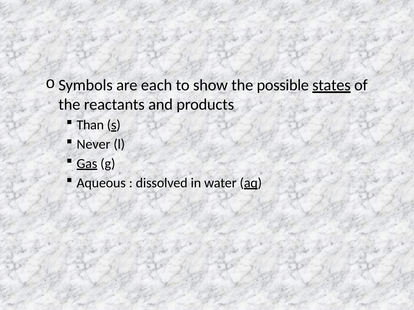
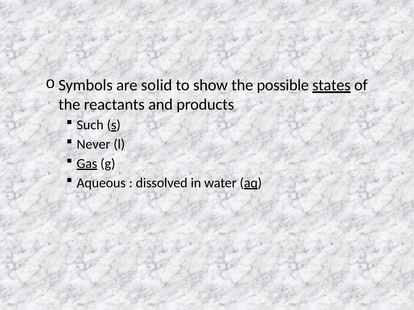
each: each -> solid (157, 85)
Than: Than -> Such (90, 125)
